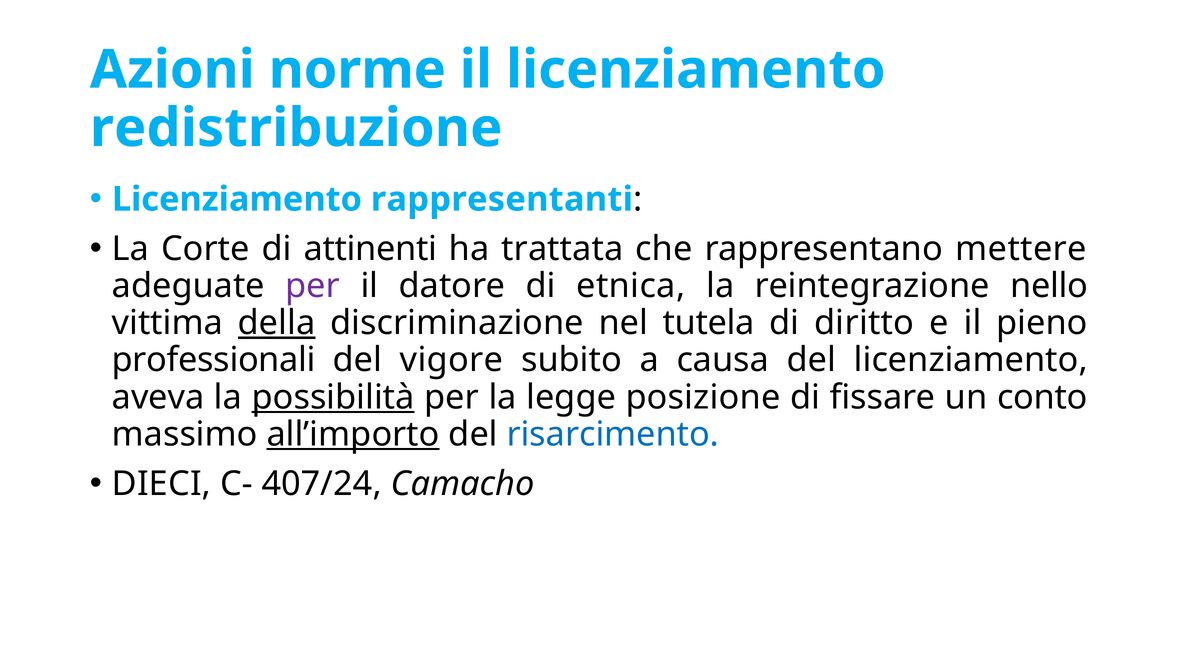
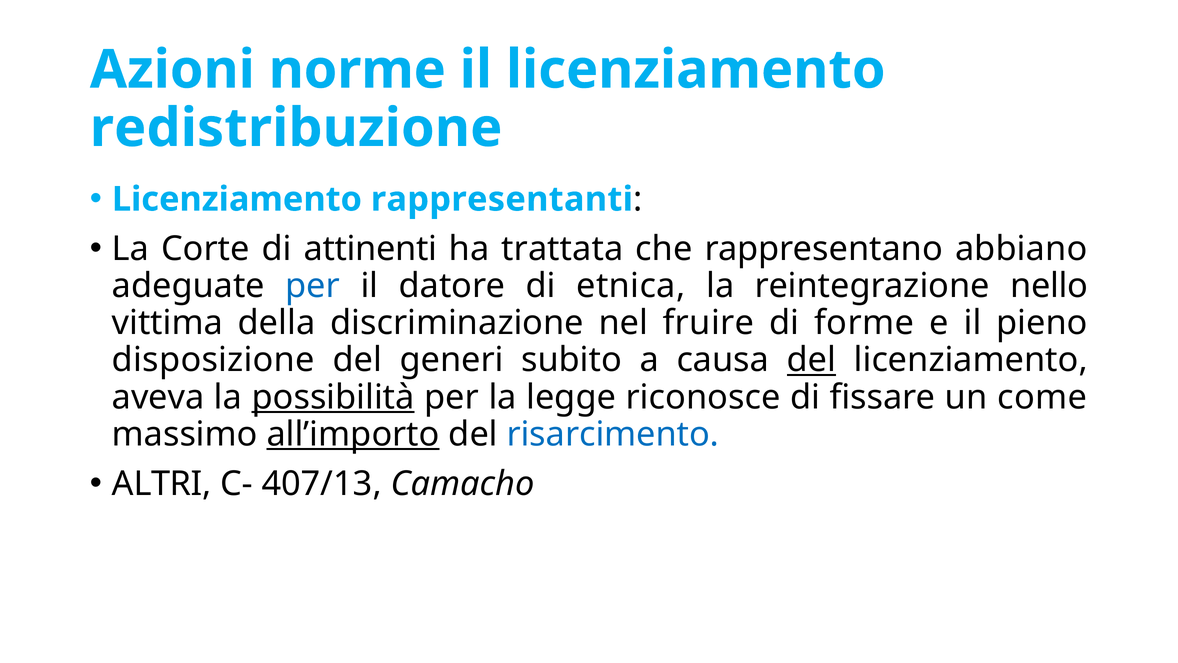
mettere: mettere -> abbiano (1021, 249)
per colour: purple -> blue (313, 286)
della underline: present -> none (277, 323)
tutela: tutela -> fruire (708, 323)
diritto: diritto -> forme (864, 323)
professionali: professionali -> disposizione (213, 360)
vigore: vigore -> generi (452, 360)
del underline: none -> present (812, 360)
posizione: posizione -> riconosce (703, 397)
conto: conto -> come (1042, 397)
DIECI: DIECI -> ALTRI (162, 484)
407/24: 407/24 -> 407/13 (322, 484)
